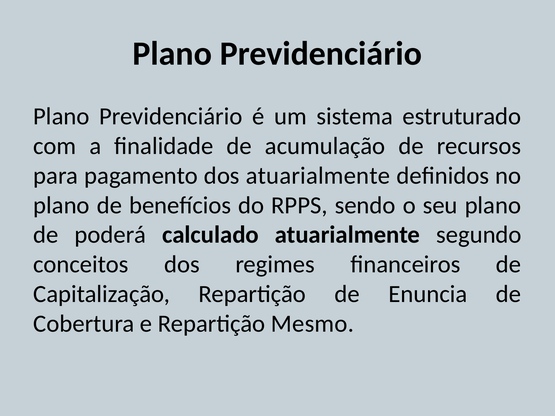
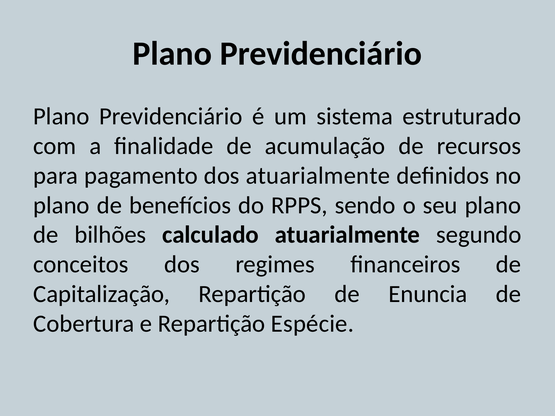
poderá: poderá -> bilhões (110, 235)
Mesmo: Mesmo -> Espécie (312, 324)
